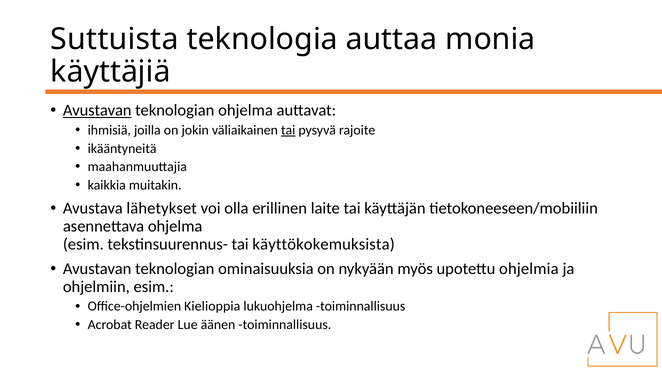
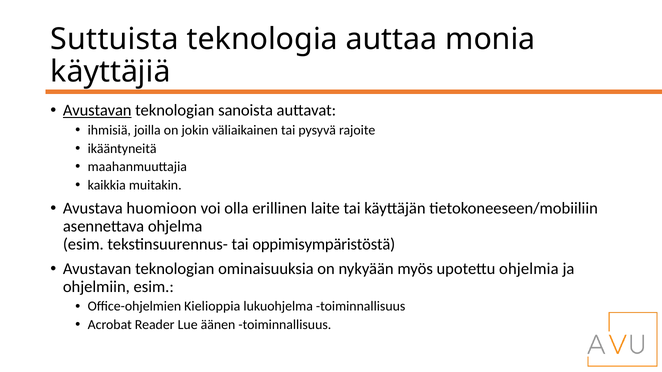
teknologian ohjelma: ohjelma -> sanoista (246, 110)
tai underline: present -> none (288, 130)
lähetykset: lähetykset -> huomioon (162, 209)
käyttökokemuksista: käyttökokemuksista -> oppimisympäristöstä (324, 244)
